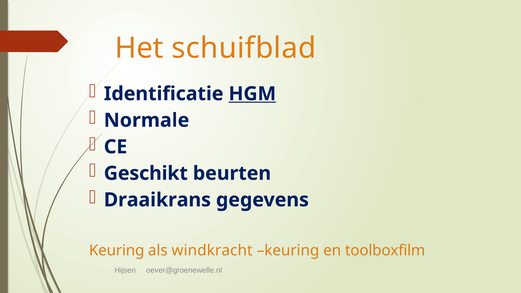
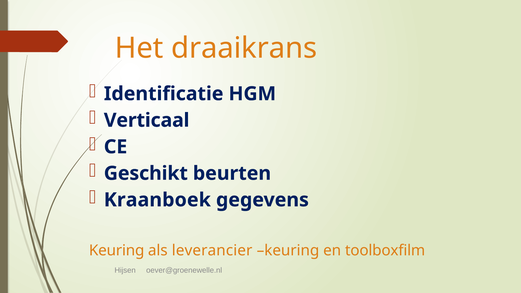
schuifblad: schuifblad -> draaikrans (244, 48)
HGM underline: present -> none (252, 94)
Normale: Normale -> Verticaal (147, 120)
Draaikrans: Draaikrans -> Kraanboek (157, 200)
windkracht: windkracht -> leverancier (212, 251)
